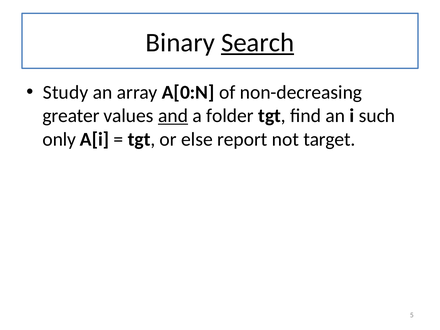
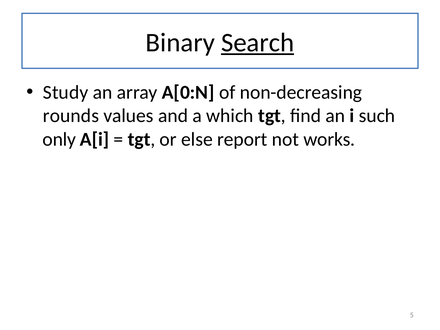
greater: greater -> rounds (71, 116)
and underline: present -> none (173, 116)
folder: folder -> which (230, 116)
target: target -> works (329, 139)
